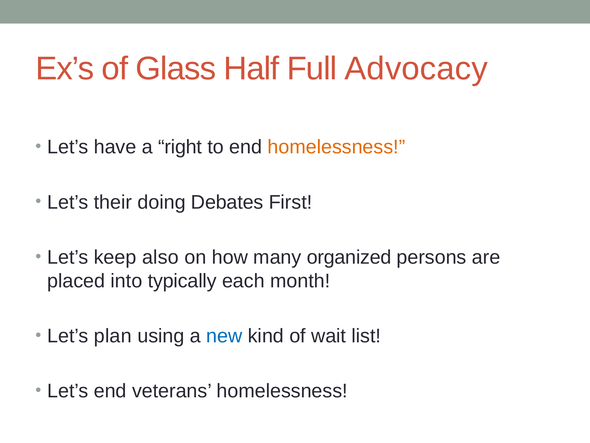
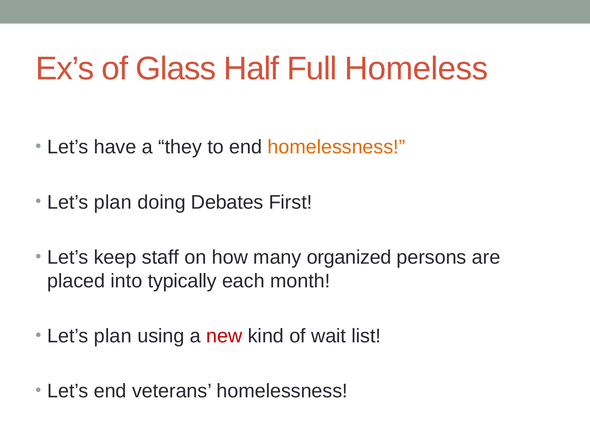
Advocacy: Advocacy -> Homeless (416, 69)
right: right -> they (180, 147)
their: their -> plan (113, 202)
also: also -> staff (160, 257)
new colour: blue -> red (224, 336)
